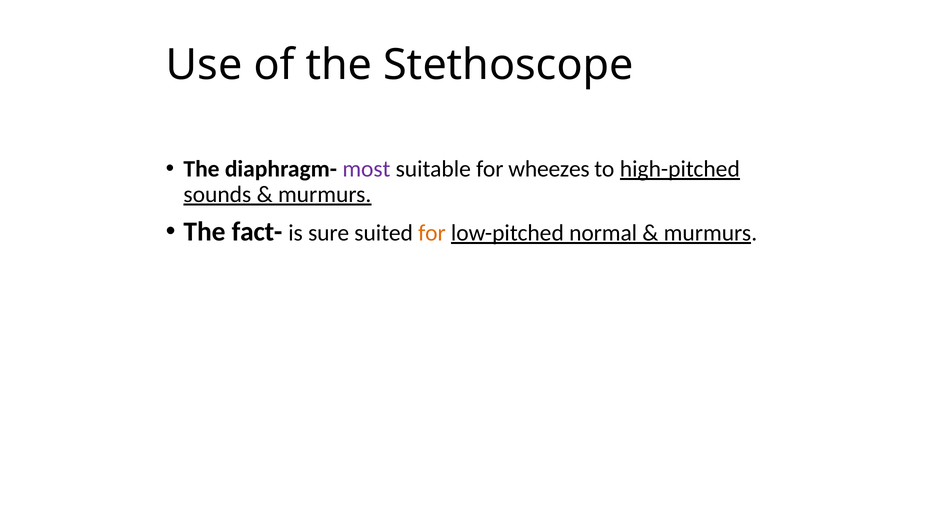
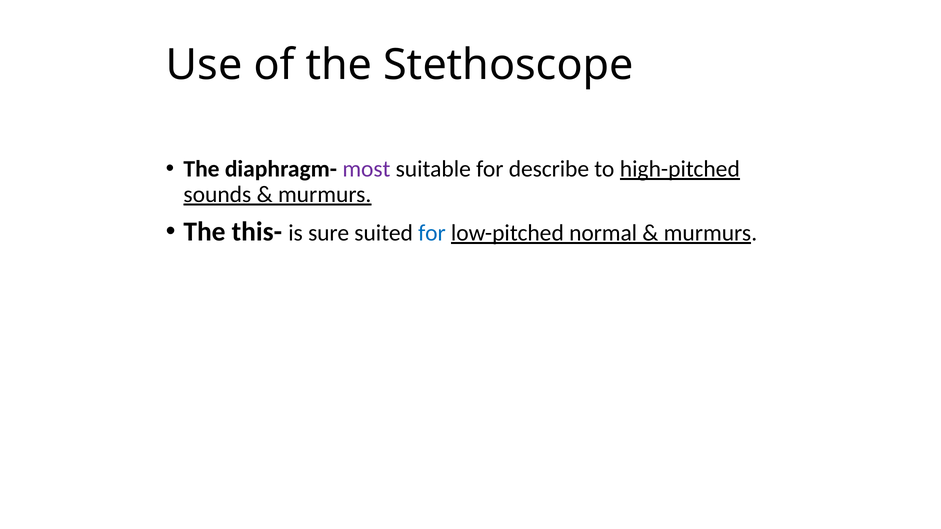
wheezes: wheezes -> describe (549, 169)
fact-: fact- -> this- (257, 232)
for colour: orange -> blue (432, 233)
